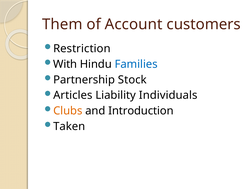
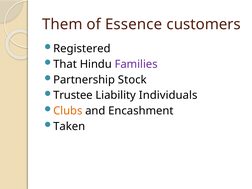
Account: Account -> Essence (134, 24)
Restriction: Restriction -> Registered (82, 49)
With: With -> That (65, 64)
Families colour: blue -> purple (136, 64)
Articles: Articles -> Trustee (73, 95)
Introduction: Introduction -> Encashment (141, 111)
